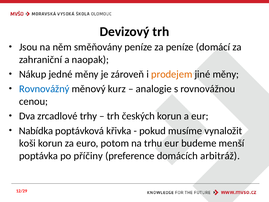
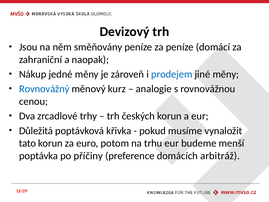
prodejem colour: orange -> blue (172, 74)
Nabídka: Nabídka -> Důležitá (36, 131)
koši: koši -> tato (27, 143)
